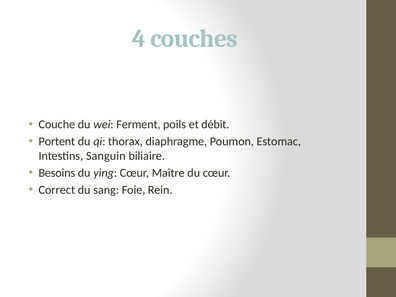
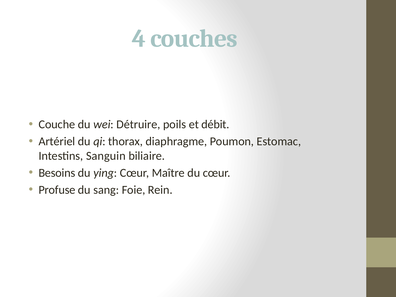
Ferment: Ferment -> Détruire (138, 125)
Portent: Portent -> Artériel (57, 141)
Correct: Correct -> Profuse (57, 190)
